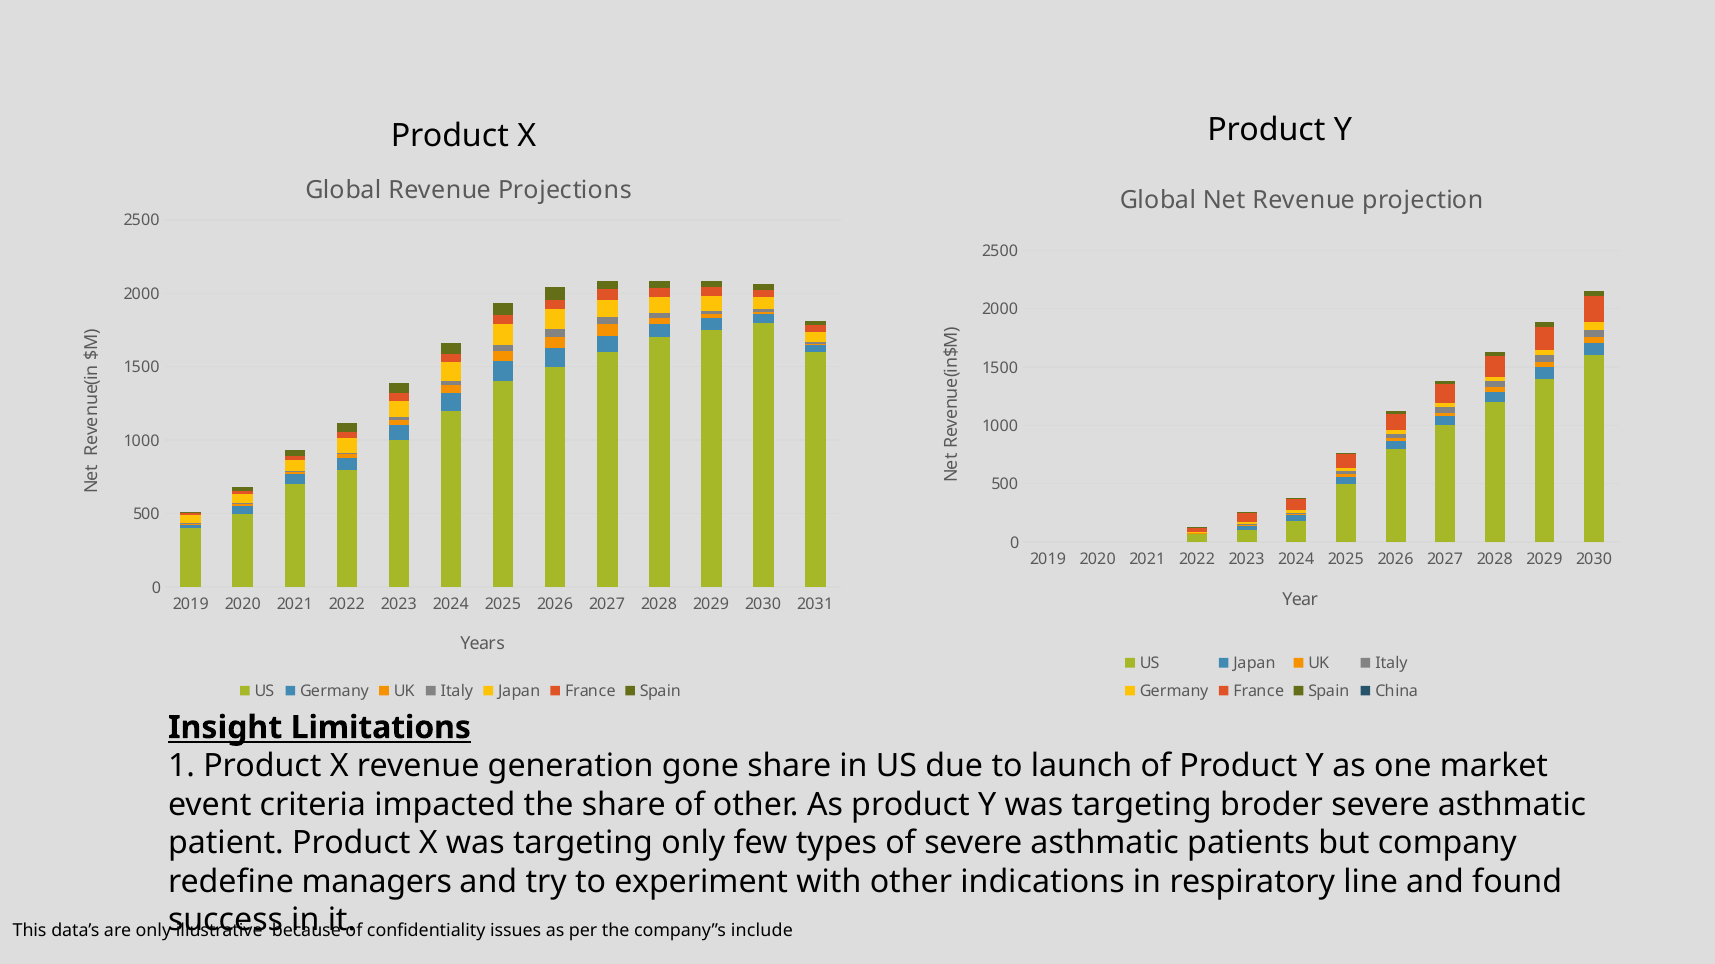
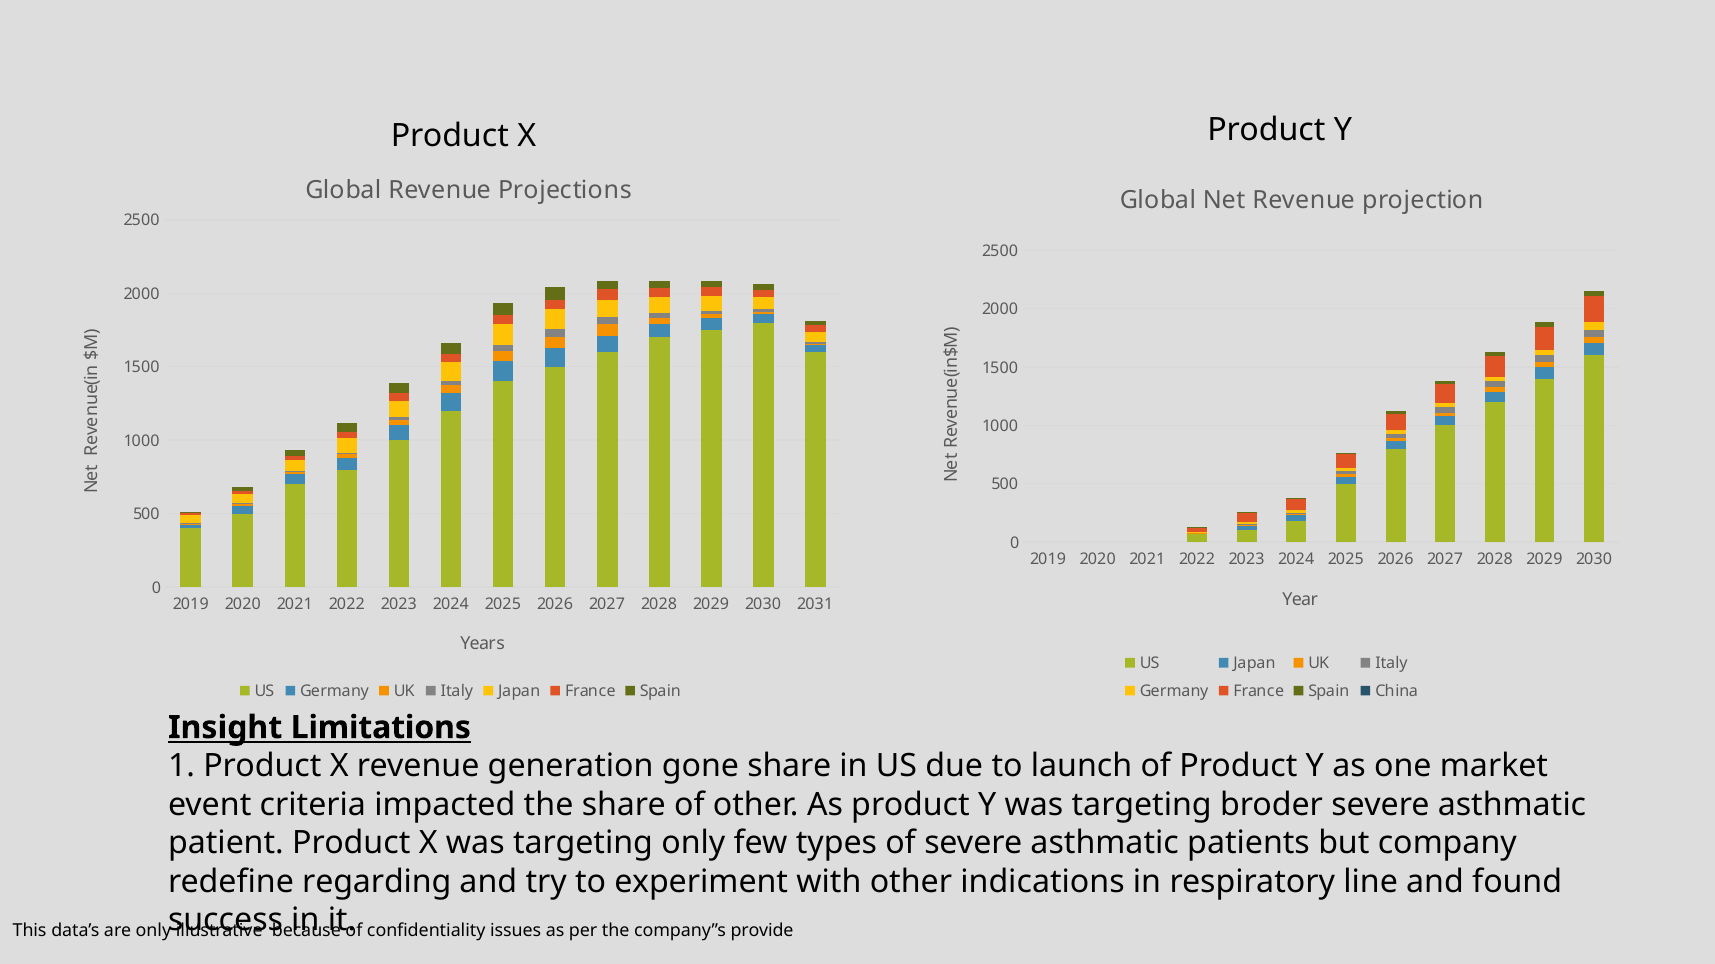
managers: managers -> regarding (377, 882)
include: include -> provide (762, 931)
